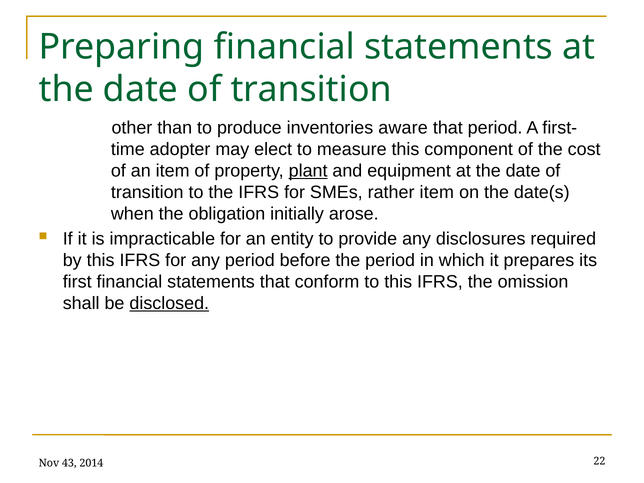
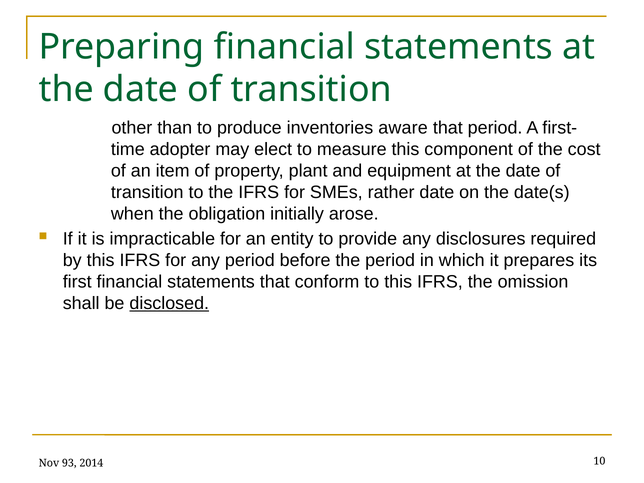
plant underline: present -> none (308, 171)
rather item: item -> date (437, 192)
43: 43 -> 93 (69, 463)
22: 22 -> 10 (599, 461)
